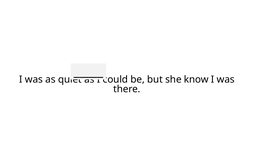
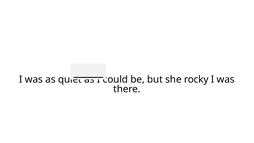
know: know -> rocky (196, 79)
